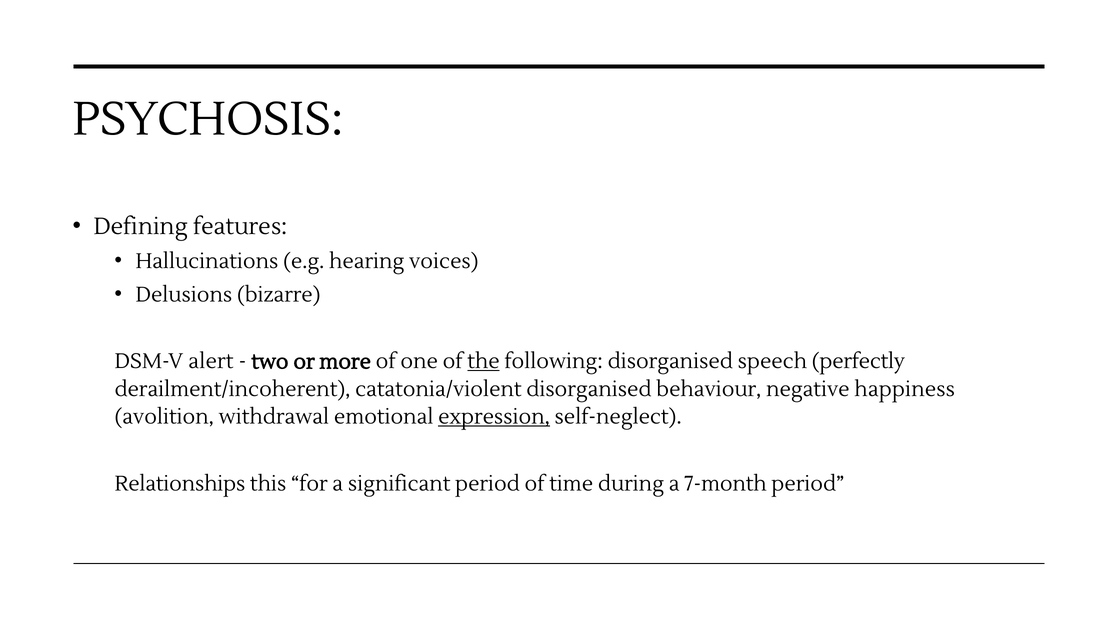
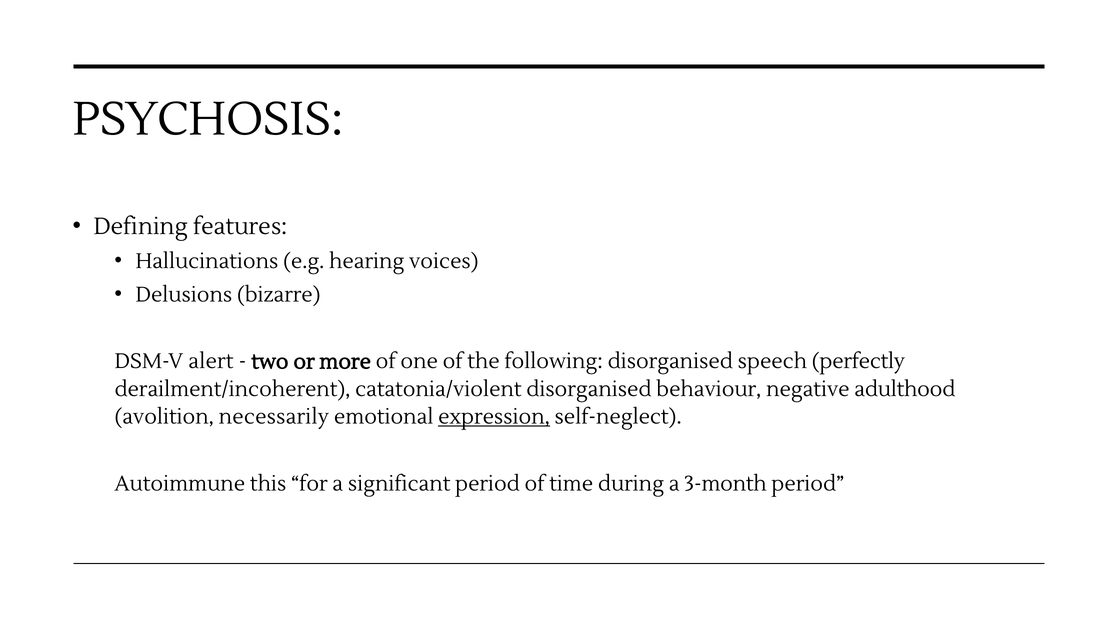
the underline: present -> none (483, 361)
happiness: happiness -> adulthood (905, 389)
withdrawal: withdrawal -> necessarily (274, 417)
Relationships: Relationships -> Autoimmune (180, 484)
7-month: 7-month -> 3-month (726, 484)
